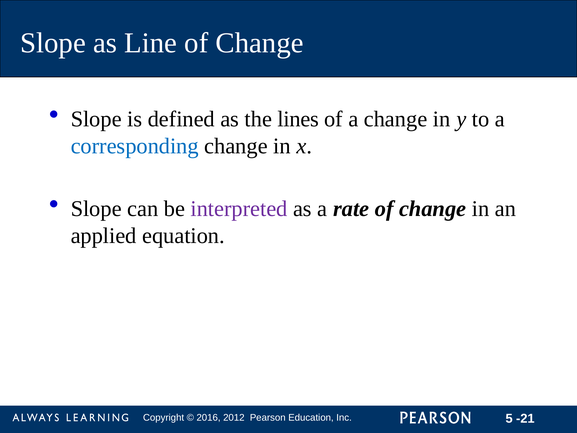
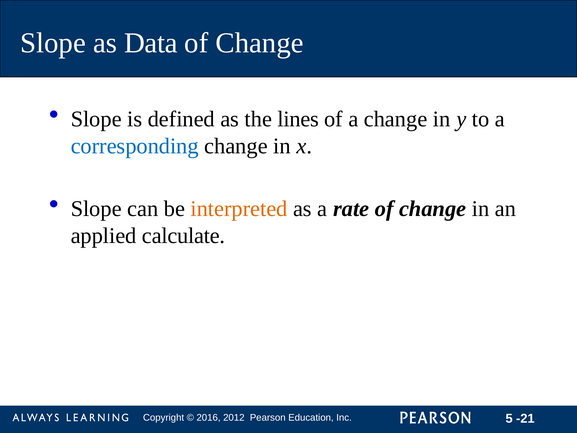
Line: Line -> Data (151, 43)
interpreted colour: purple -> orange (239, 209)
equation: equation -> calculate (184, 236)
